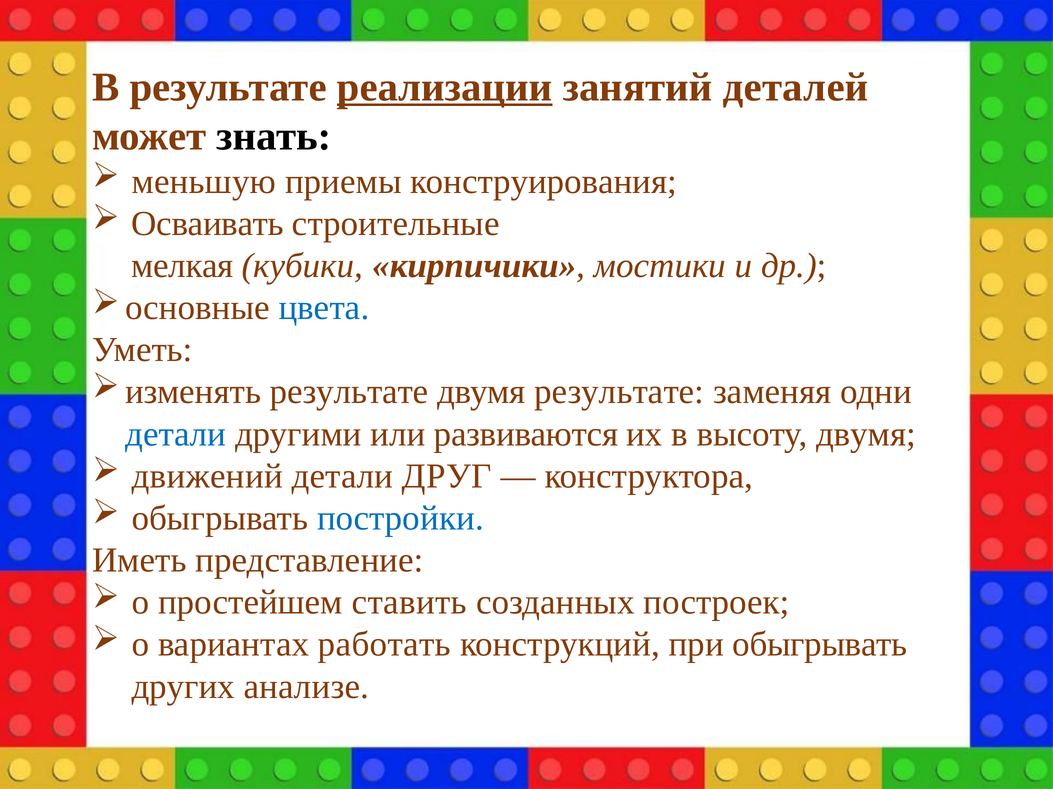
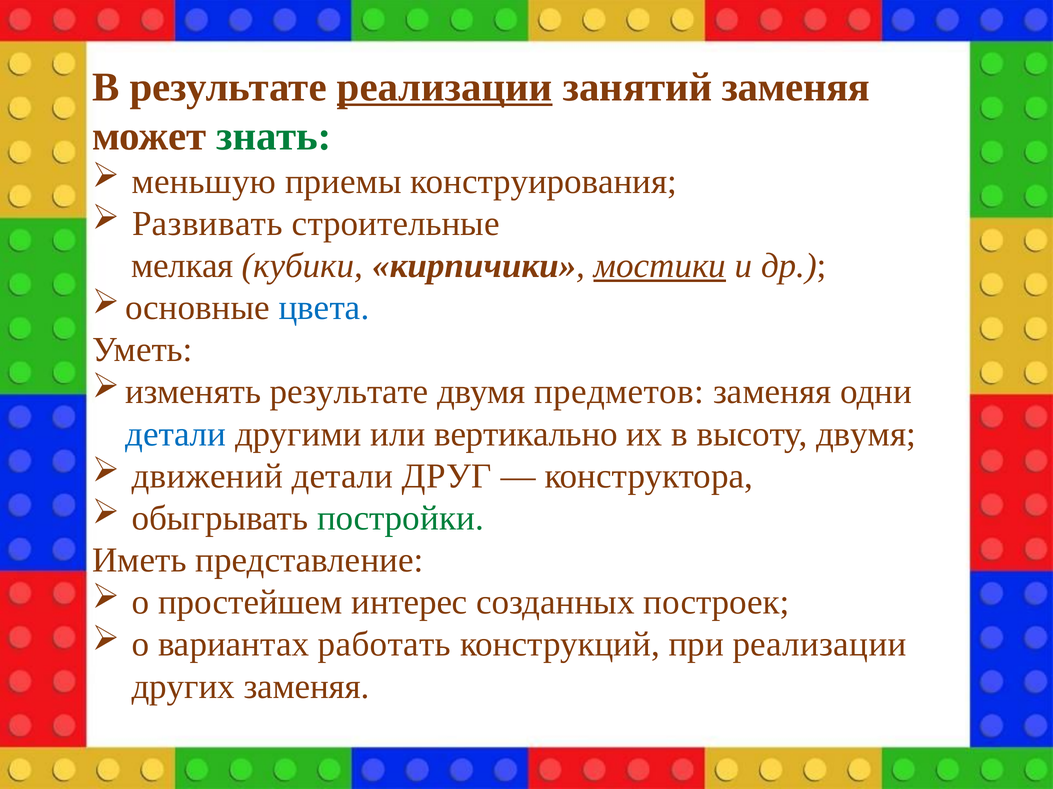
занятий деталей: деталей -> заменяя (796, 87)
знать colour: black -> green (274, 136)
Осваивать: Осваивать -> Развивать (207, 224)
мостики underline: none -> present (660, 266)
двумя результате: результате -> предметов (619, 392)
развиваются: развиваются -> вертикально (526, 434)
постройки colour: blue -> green (400, 519)
ставить: ставить -> интерес (410, 603)
при обыгрывать: обыгрывать -> реализации (819, 645)
других анализе: анализе -> заменяя (307, 687)
